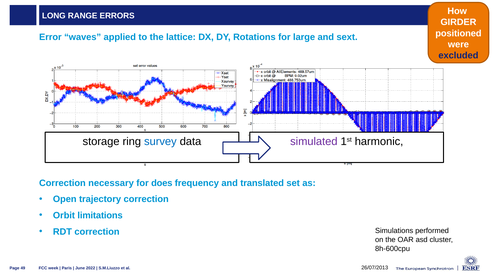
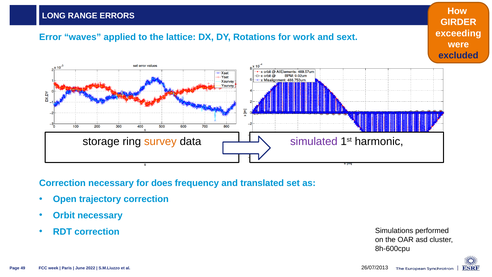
positioned: positioned -> exceeding (458, 33)
large: large -> work (304, 37)
survey colour: blue -> orange (160, 141)
Orbit limitations: limitations -> necessary (100, 215)
